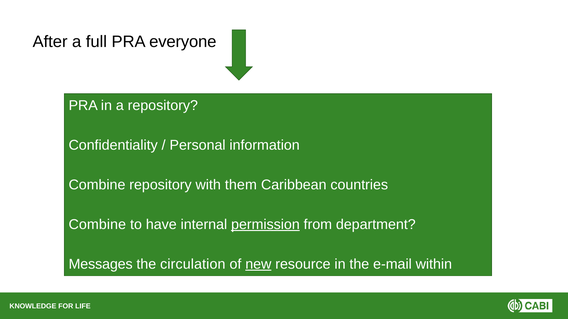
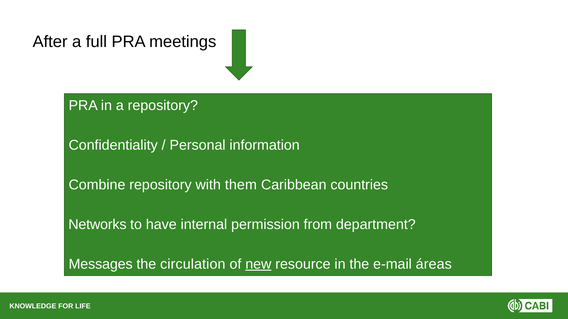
everyone: everyone -> meetings (183, 42)
Combine: Combine -> Networks (97, 225)
permission underline: present -> none (265, 225)
within: within -> áreas (434, 265)
